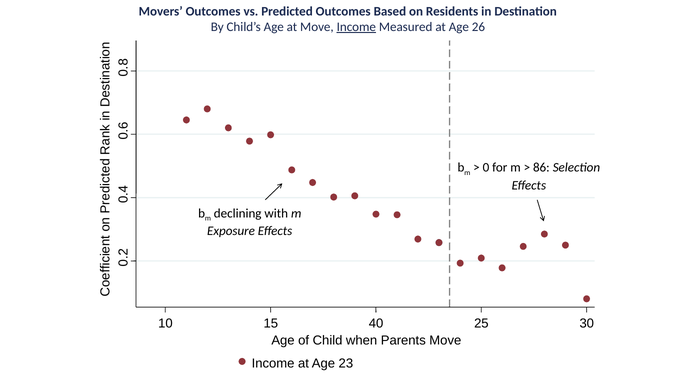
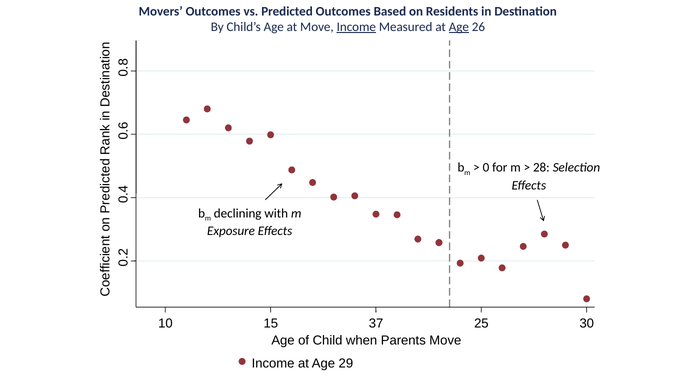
Age underline: none -> present (459, 27)
86: 86 -> 28 (541, 168)
40: 40 -> 37 (376, 324)
23: 23 -> 29 (346, 364)
